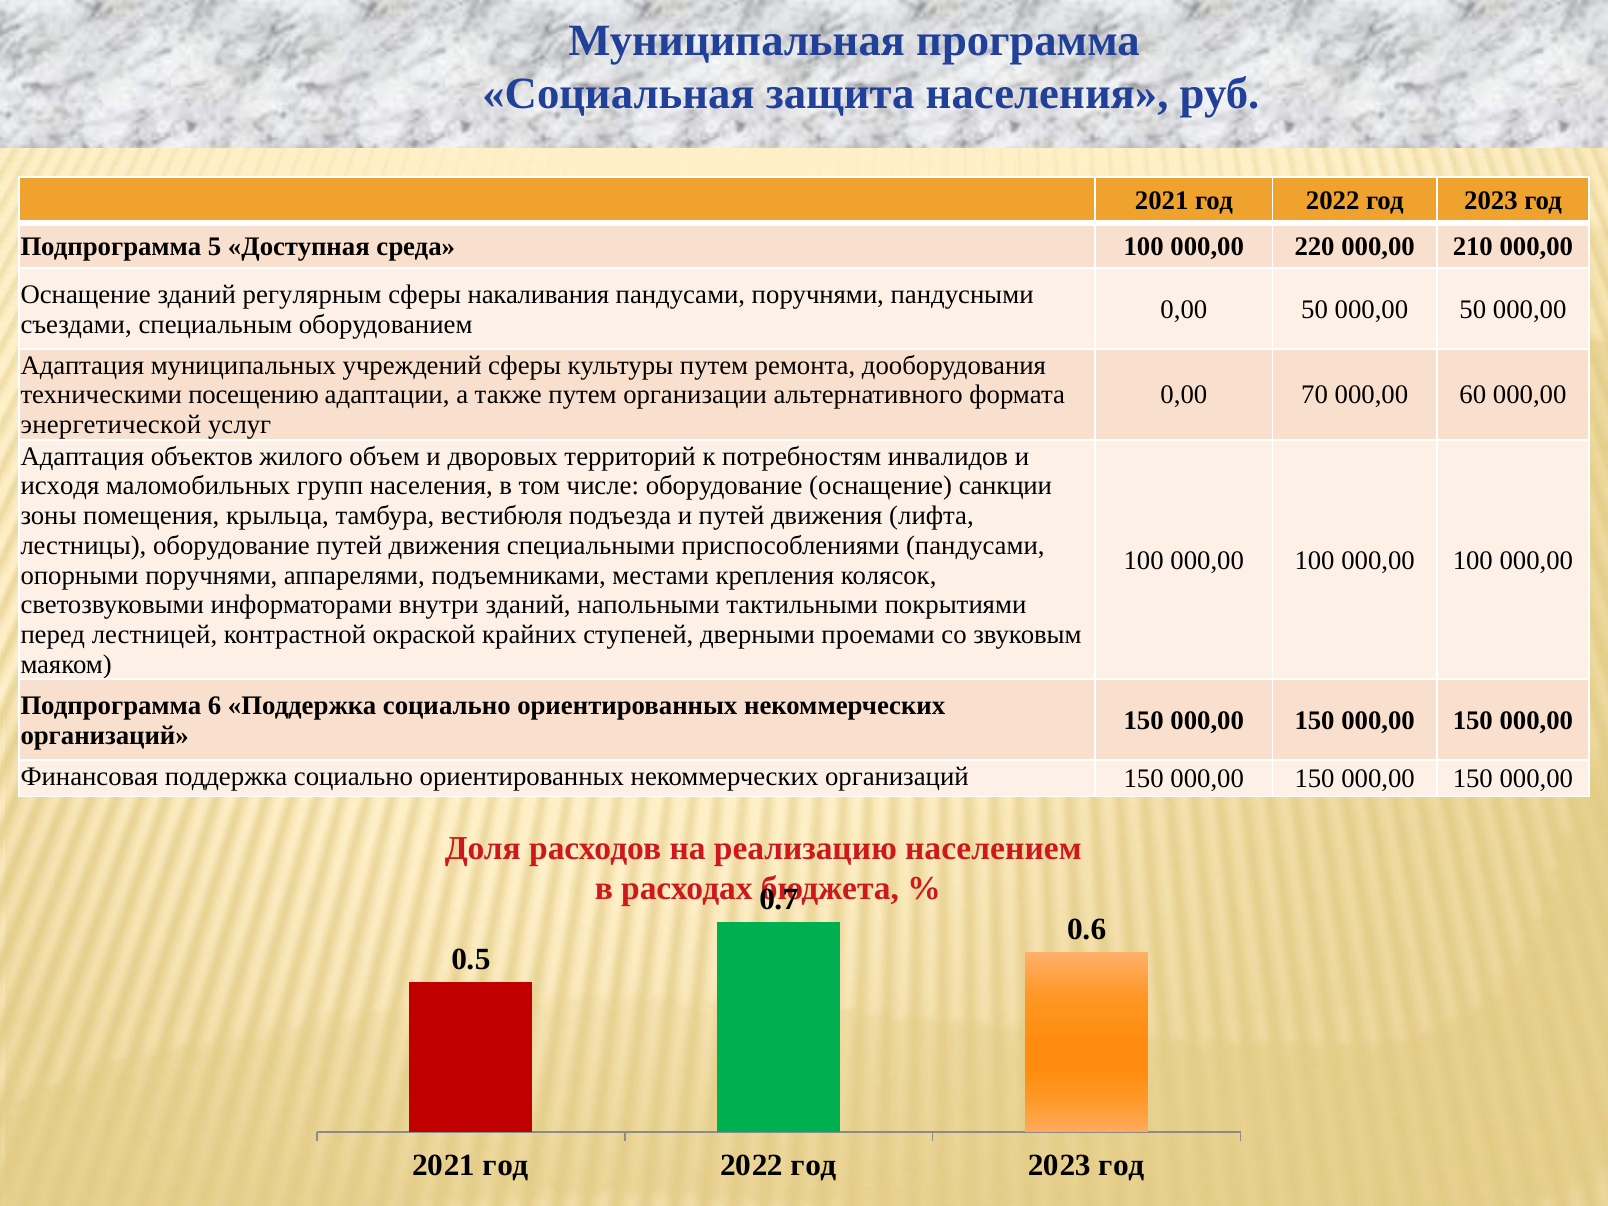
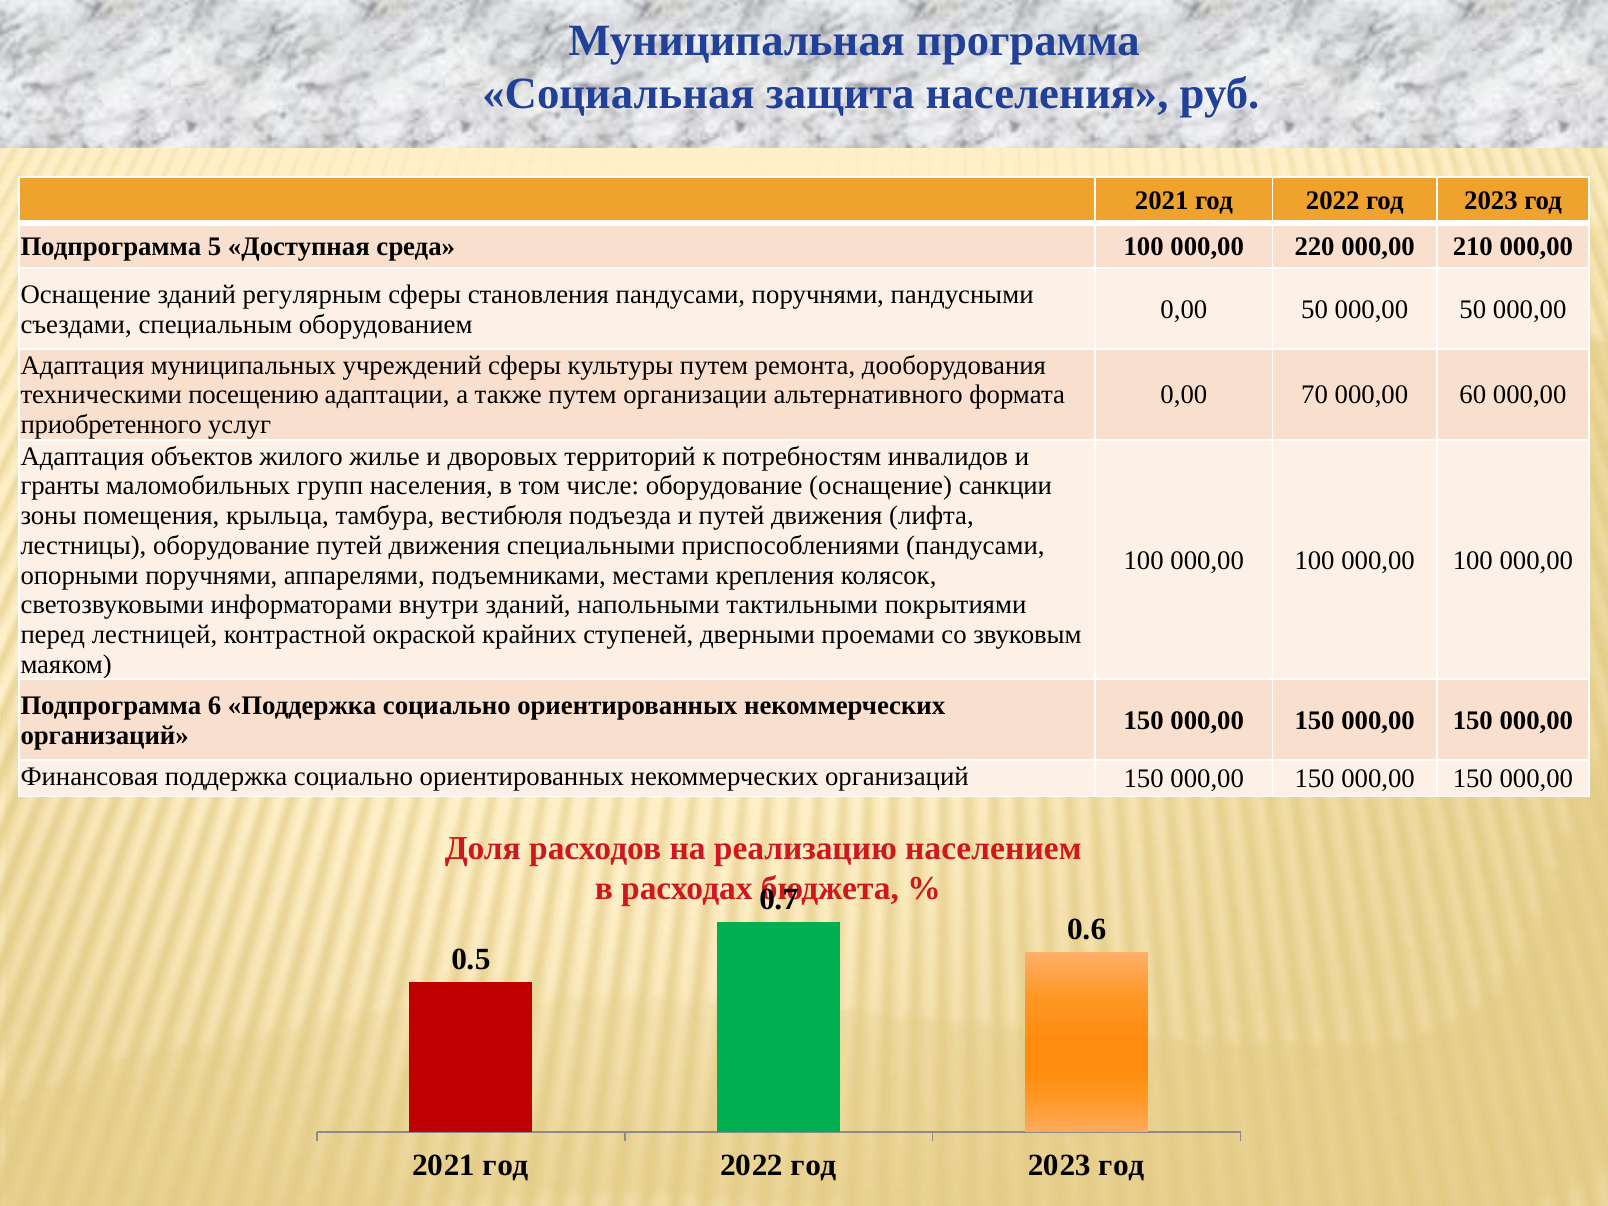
накаливания: накаливания -> становления (538, 295)
энергетической: энергетической -> приобретенного (111, 425)
объем: объем -> жилье (385, 456)
исходя: исходя -> гранты (60, 486)
